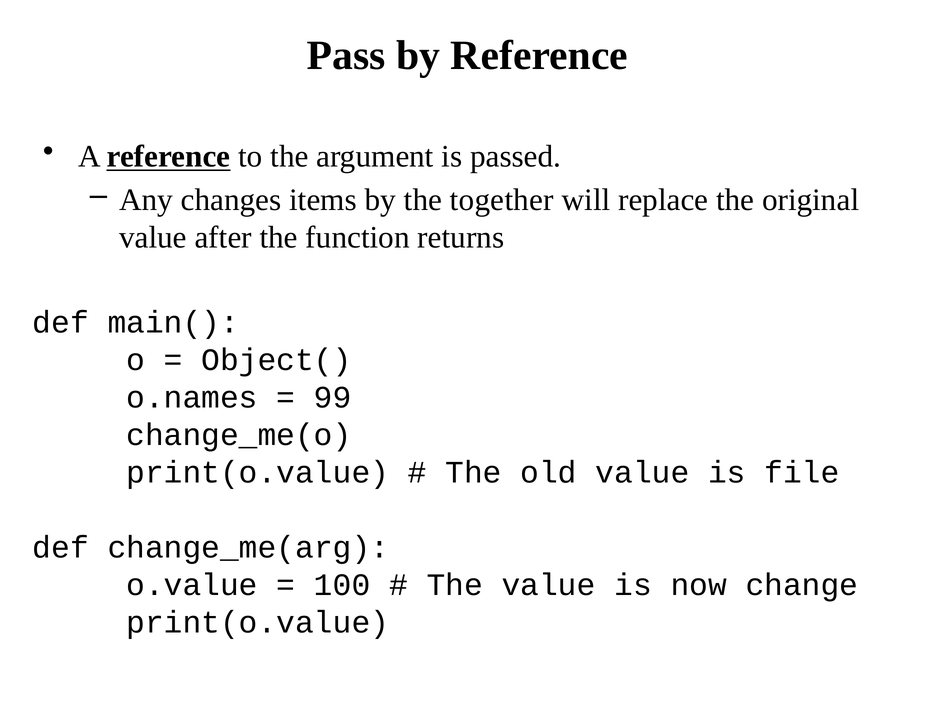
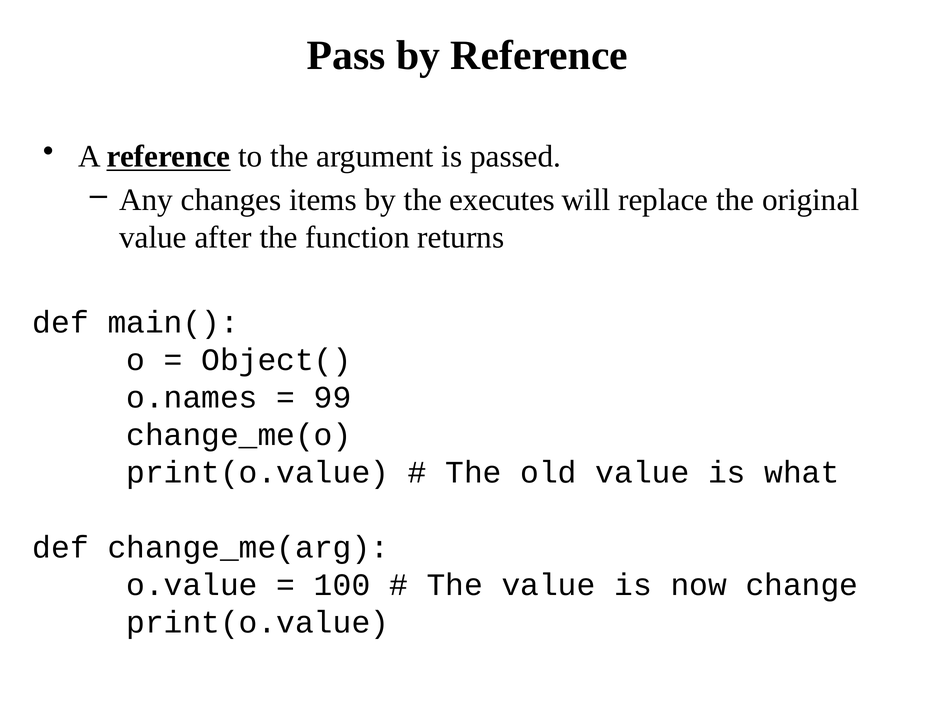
together: together -> executes (502, 200)
file: file -> what (802, 473)
